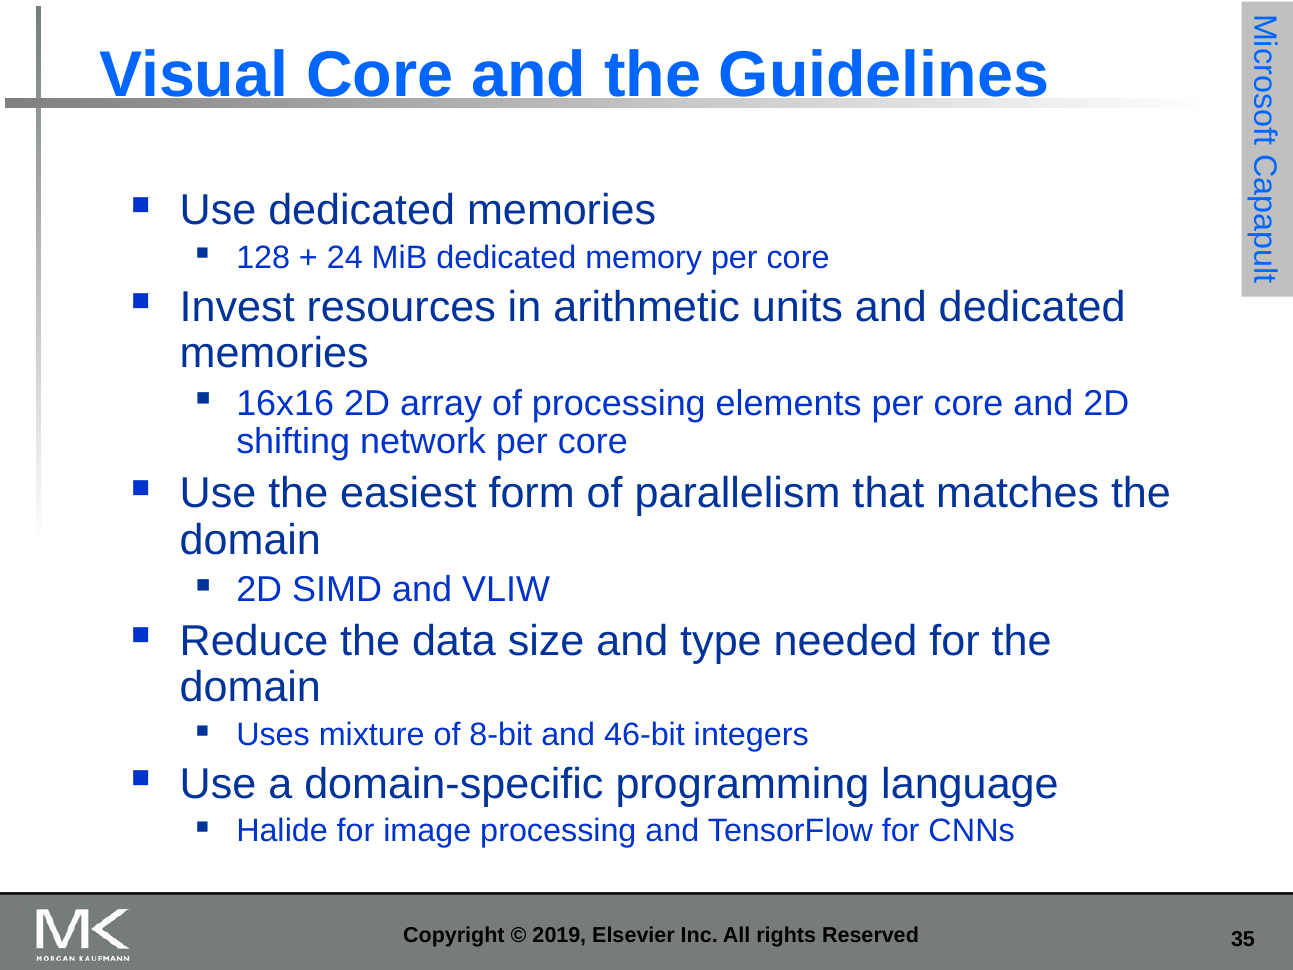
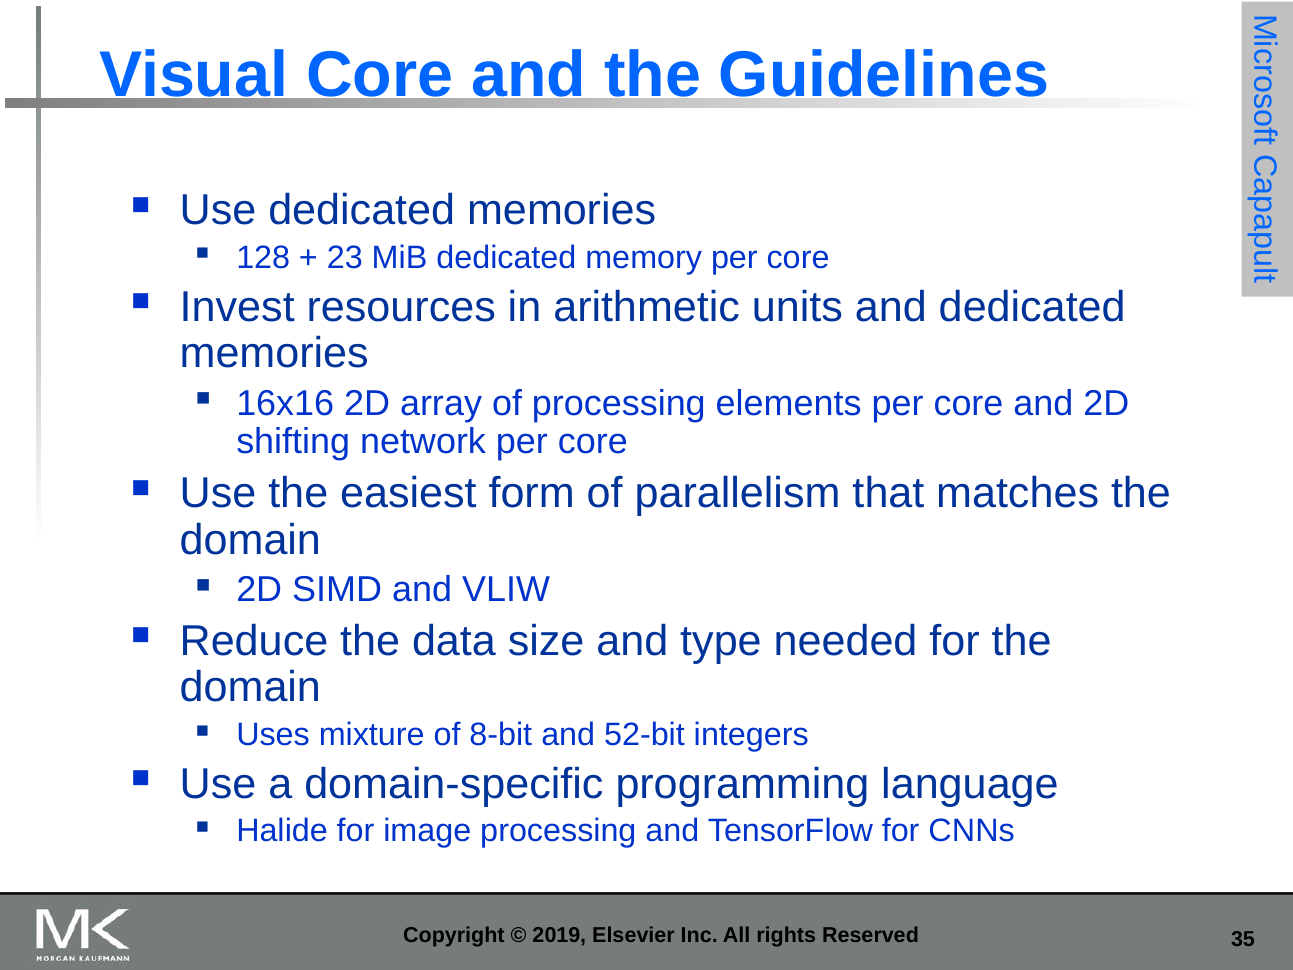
24: 24 -> 23 (345, 257)
46-bit: 46-bit -> 52-bit (644, 735)
